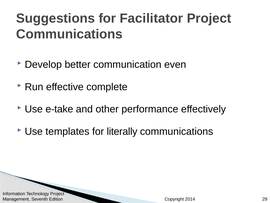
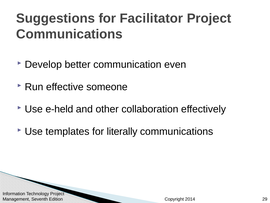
complete: complete -> someone (107, 87)
e-take: e-take -> e-held (59, 109)
performance: performance -> collaboration (150, 109)
